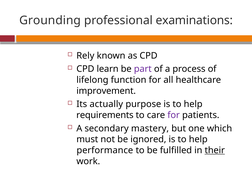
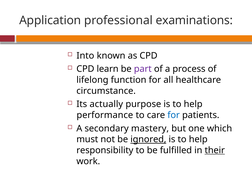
Grounding: Grounding -> Application (50, 20)
Rely: Rely -> Into (85, 56)
improvement: improvement -> circumstance (106, 91)
requirements: requirements -> performance (105, 115)
for colour: purple -> blue (174, 115)
ignored underline: none -> present (148, 139)
performance: performance -> responsibility (105, 150)
